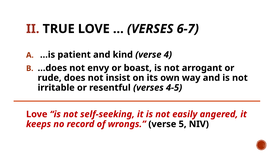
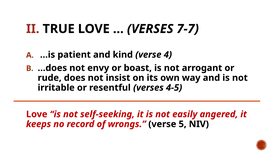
6-7: 6-7 -> 7-7 (188, 29)
